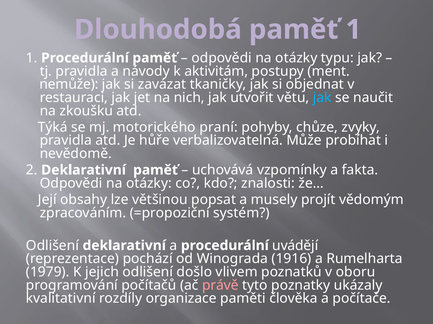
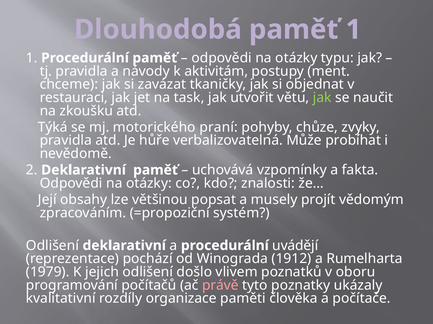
nemůže: nemůže -> chceme (69, 85)
nich: nich -> task (189, 98)
jak colour: light blue -> light green (322, 98)
1916: 1916 -> 1912 (291, 259)
